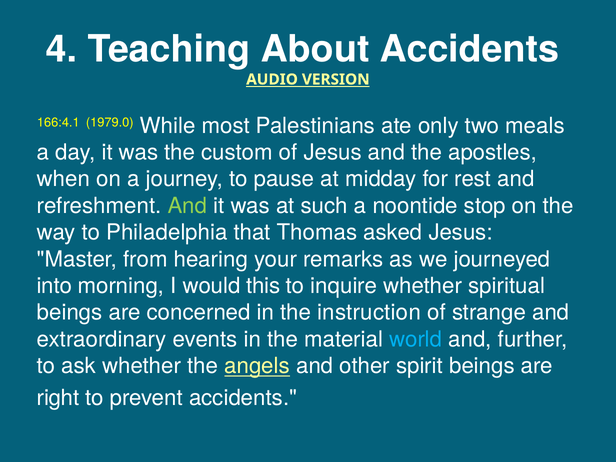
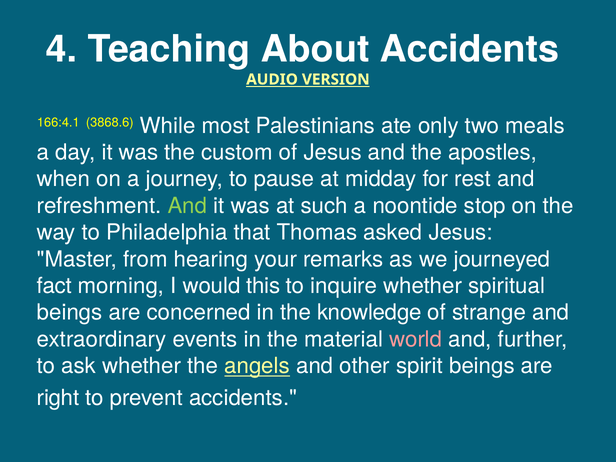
1979.0: 1979.0 -> 3868.6 (110, 122)
into: into -> fact (54, 286)
instruction: instruction -> knowledge (369, 313)
world colour: light blue -> pink (416, 339)
